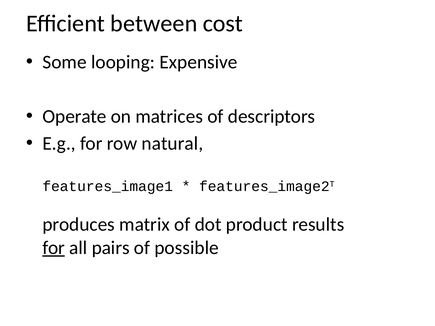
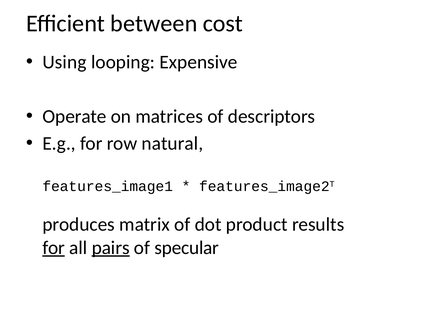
Some: Some -> Using (65, 62)
pairs underline: none -> present (111, 248)
possible: possible -> specular (187, 248)
